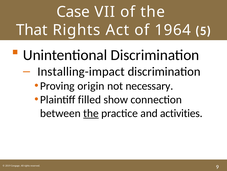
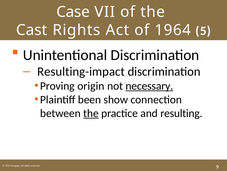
That: That -> Cast (32, 30)
Installing-impact: Installing-impact -> Resulting-impact (81, 71)
necessary underline: none -> present (149, 86)
filled: filled -> been (89, 99)
activities: activities -> resulting (181, 113)
